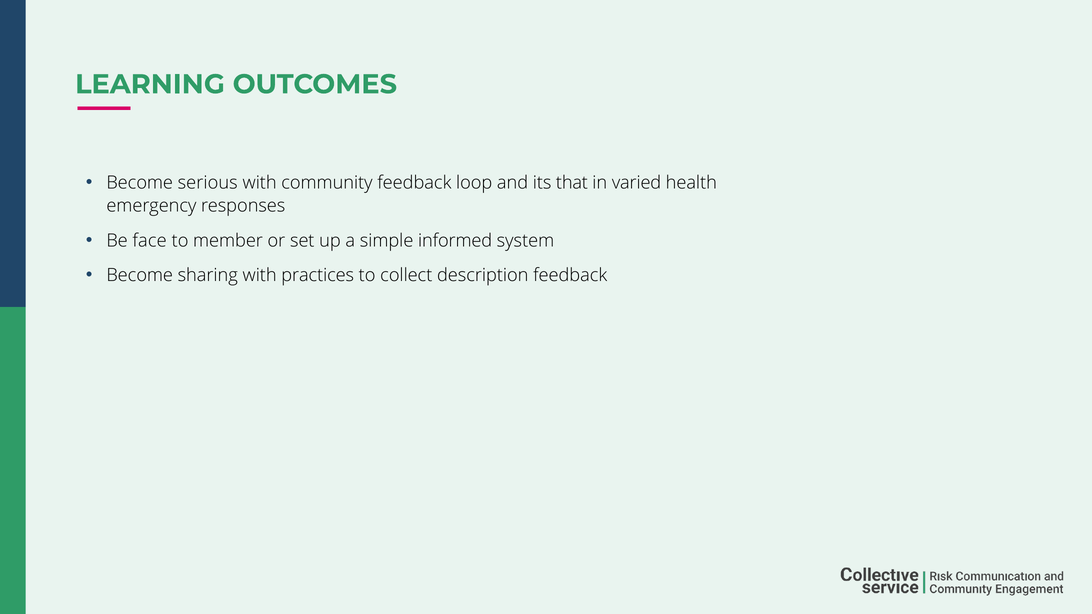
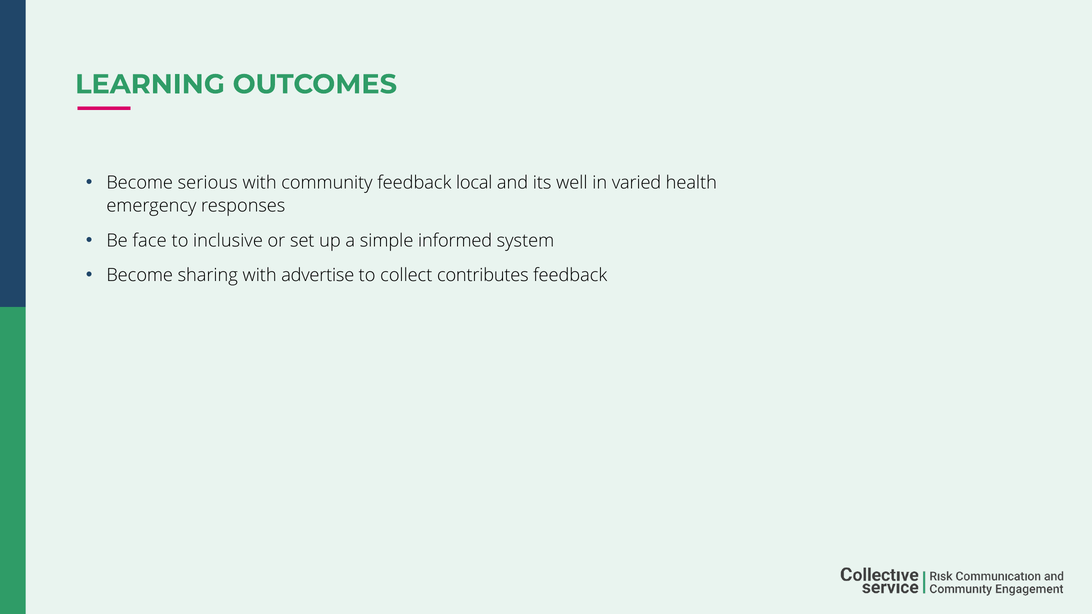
loop: loop -> local (474, 183)
that: that -> well (572, 183)
member: member -> inclusive (228, 241)
practices: practices -> advertise (318, 275)
description: description -> contributes (483, 275)
